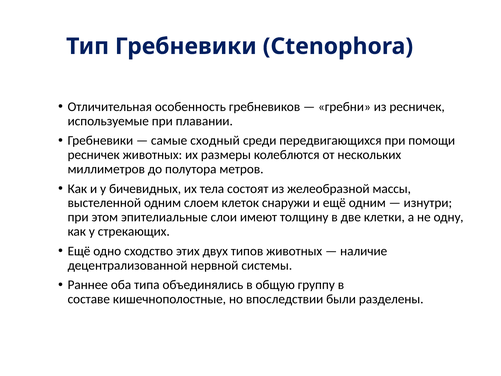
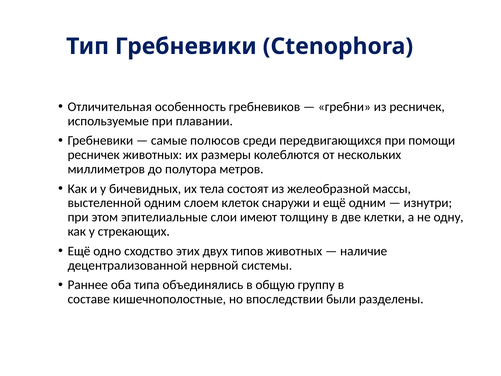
сходный: сходный -> полюсов (215, 140)
